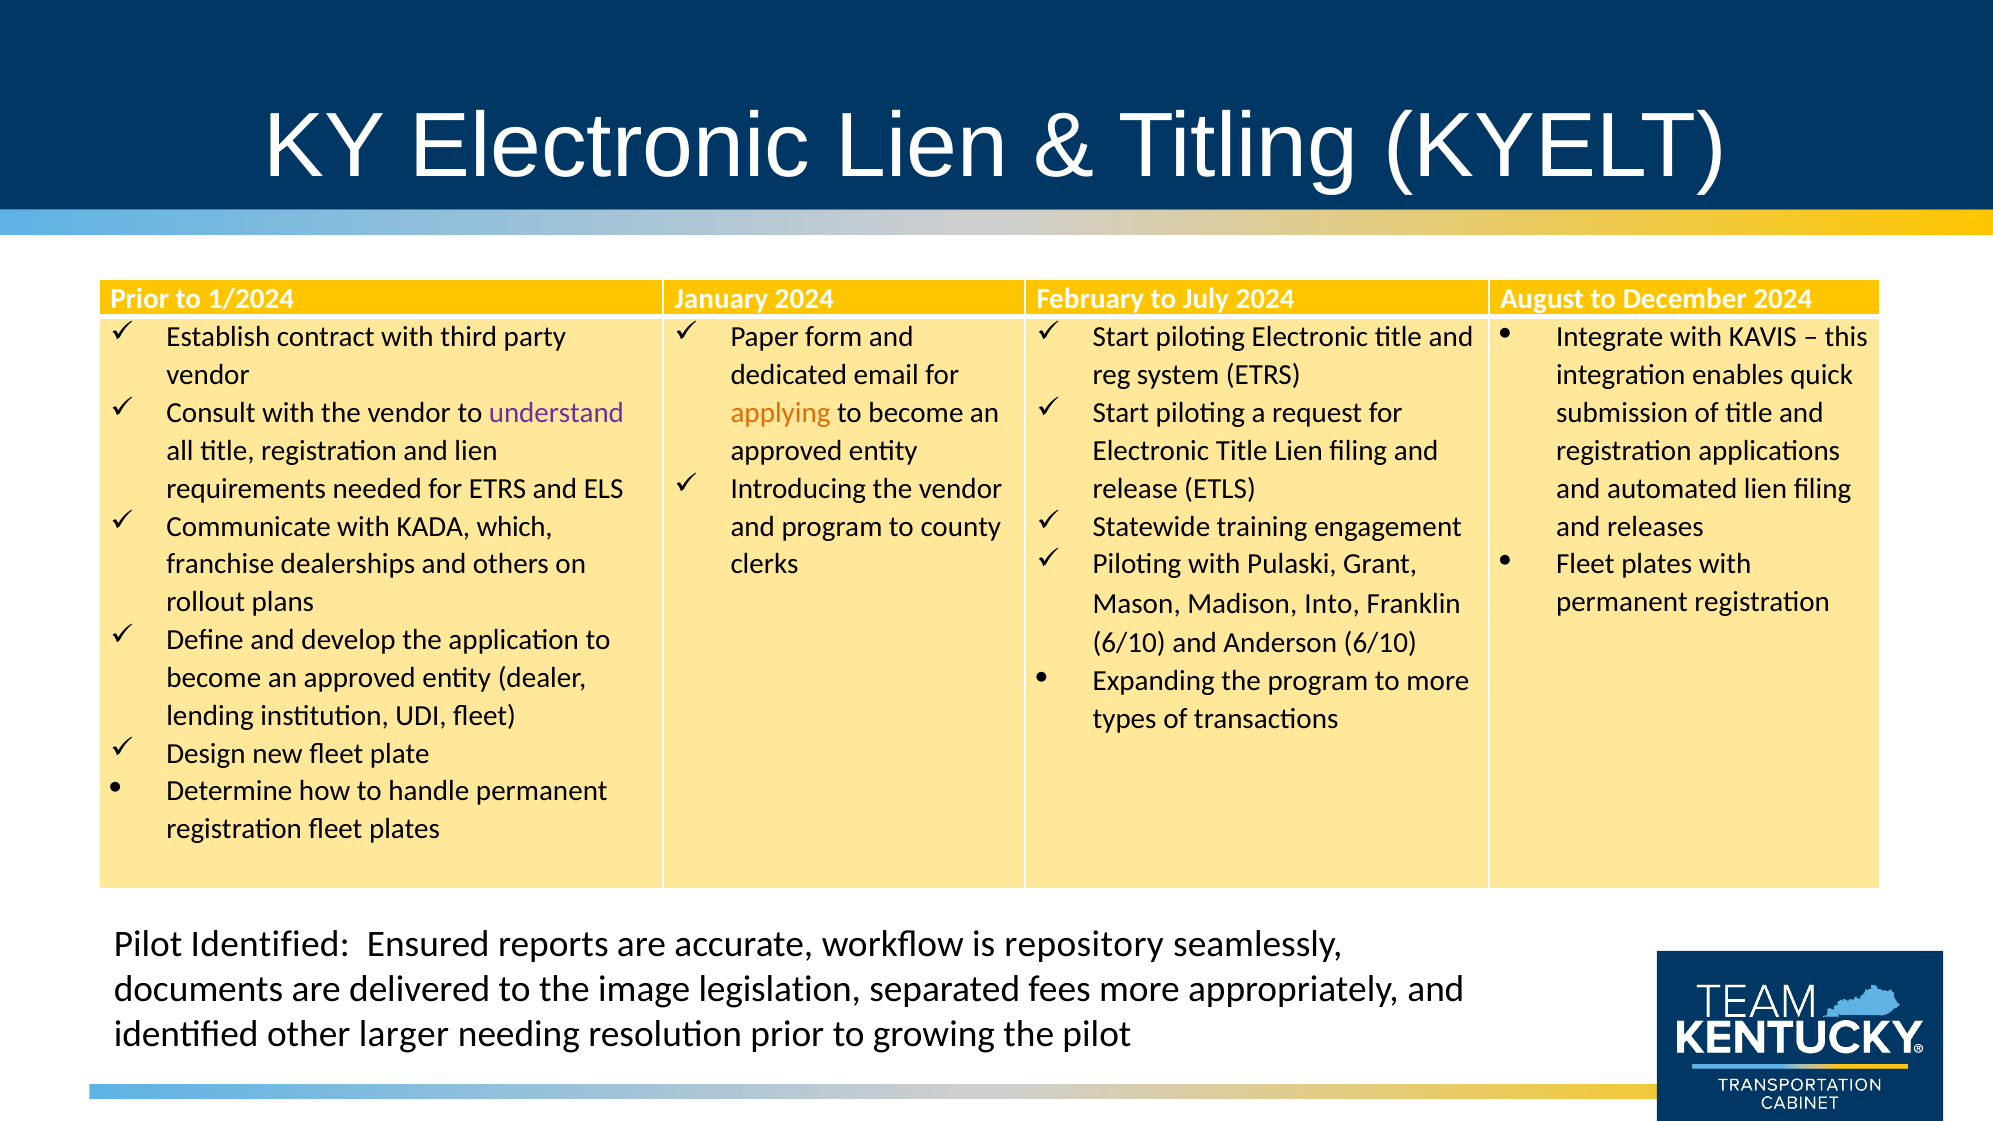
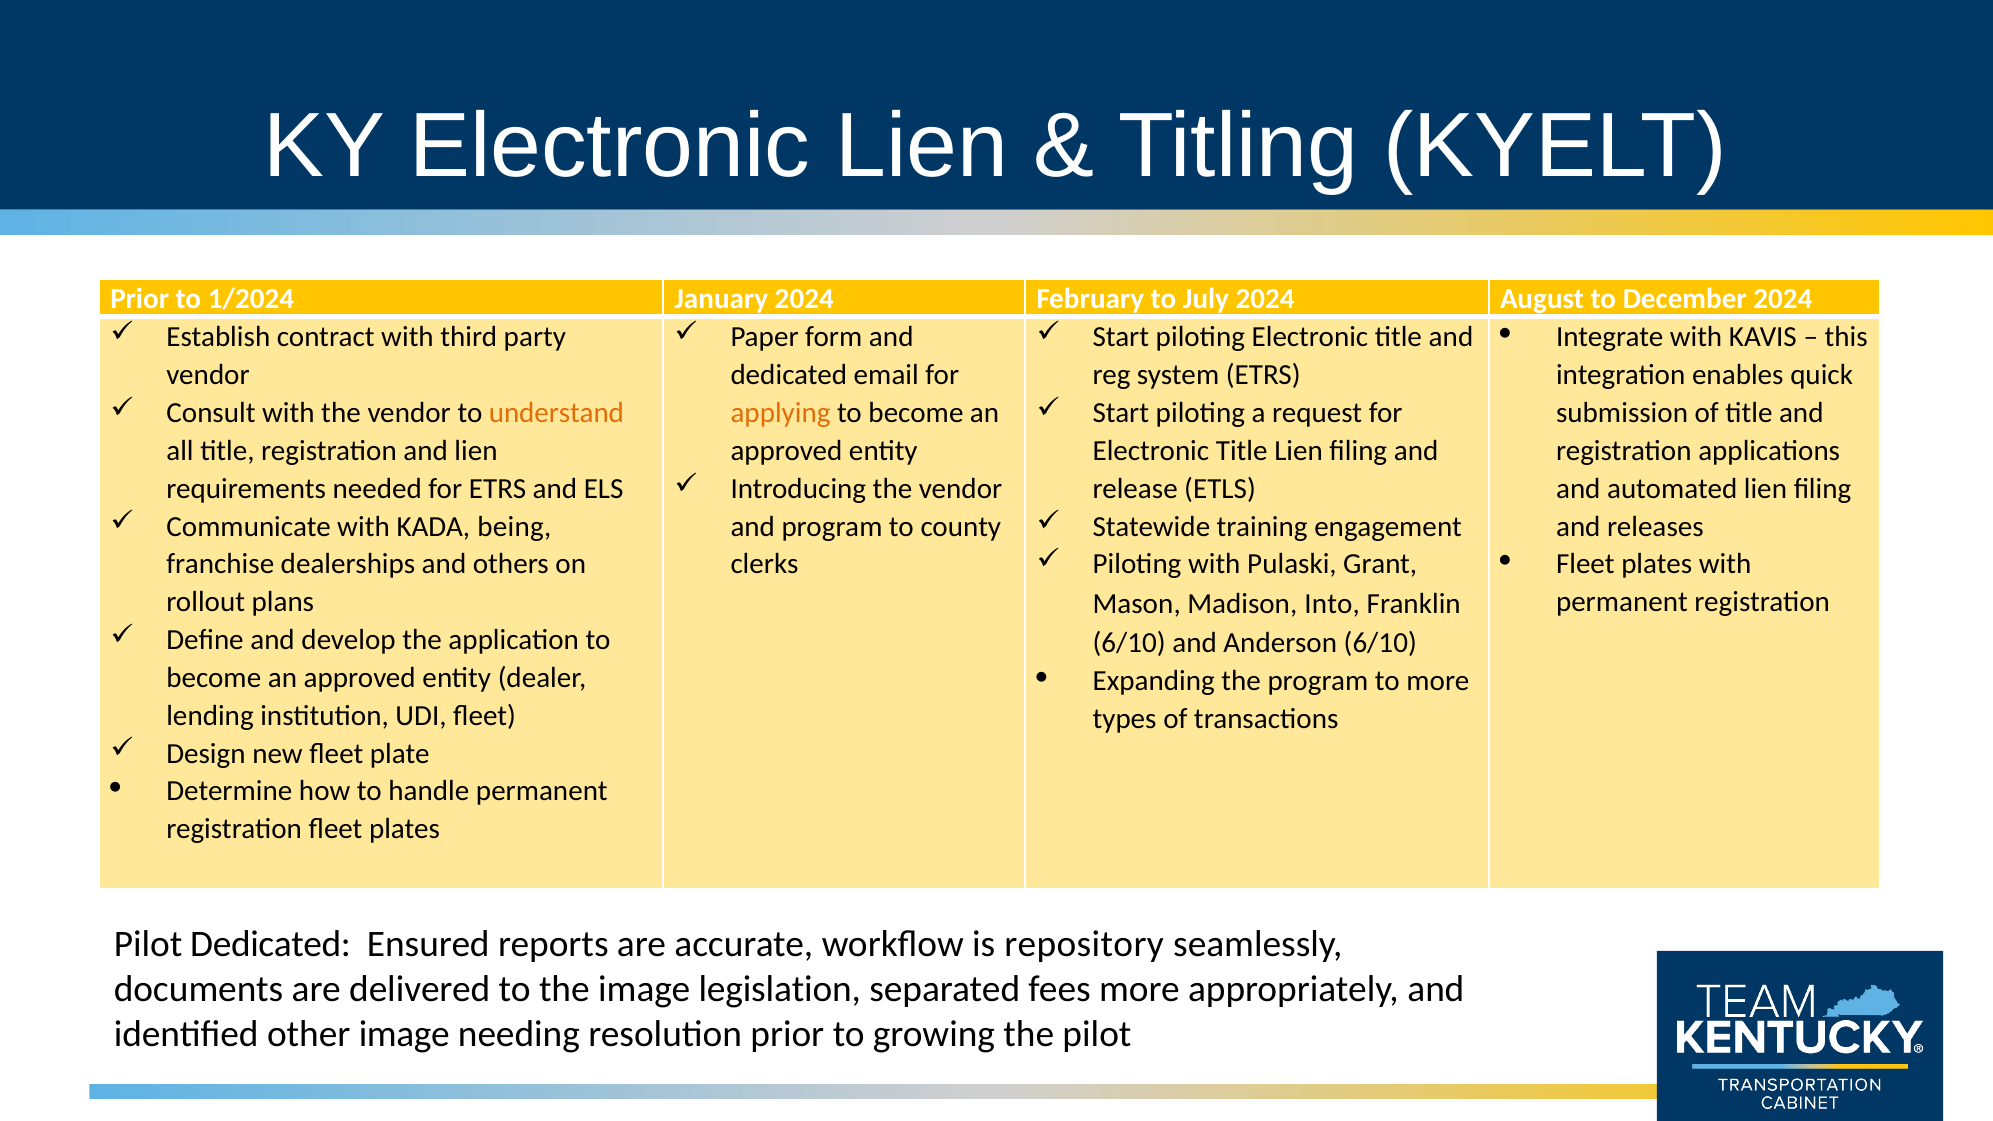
understand colour: purple -> orange (556, 413)
which: which -> being (514, 526)
Pilot Identified: Identified -> Dedicated (271, 944)
other larger: larger -> image (404, 1034)
